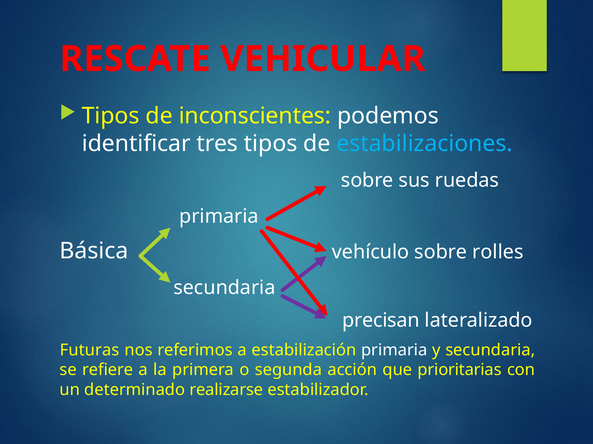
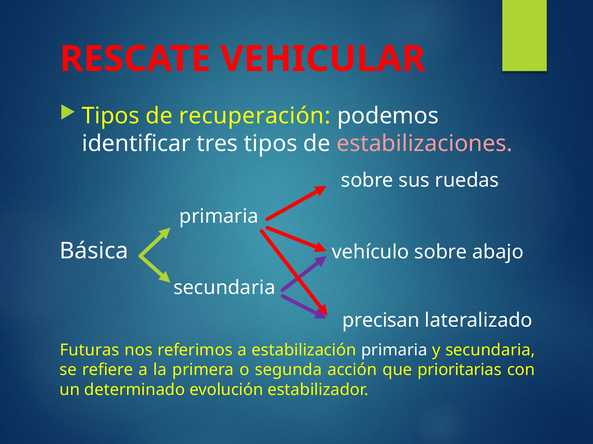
inconscientes: inconscientes -> recuperación (255, 116)
estabilizaciones colour: light blue -> pink (425, 144)
rolles: rolles -> abajo (498, 252)
realizarse: realizarse -> evolución (226, 390)
